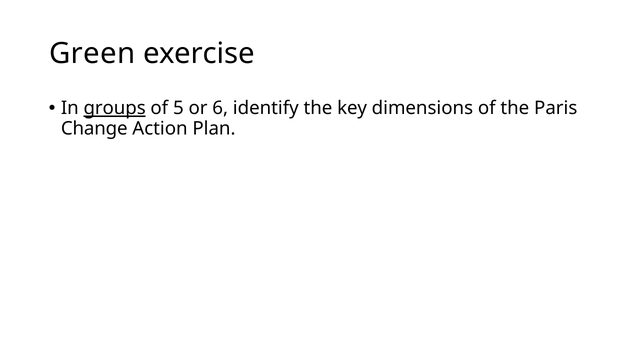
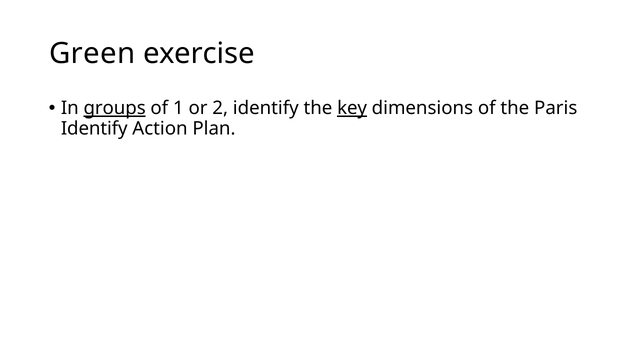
5: 5 -> 1 (178, 108)
6: 6 -> 2 (220, 108)
key underline: none -> present (352, 108)
Change: Change -> Identify (94, 129)
